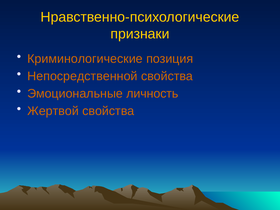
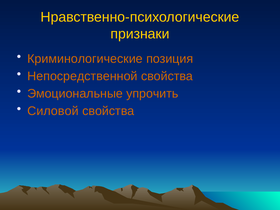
личность: личность -> упрочить (152, 94)
Жертвой: Жертвой -> Силовой (53, 111)
